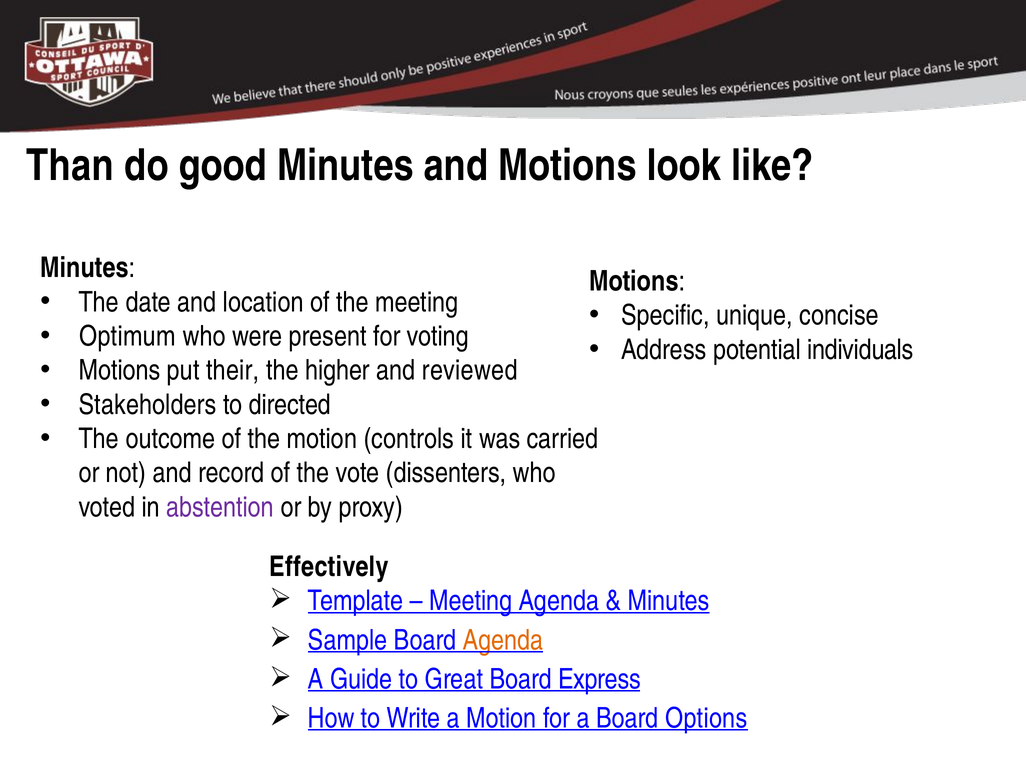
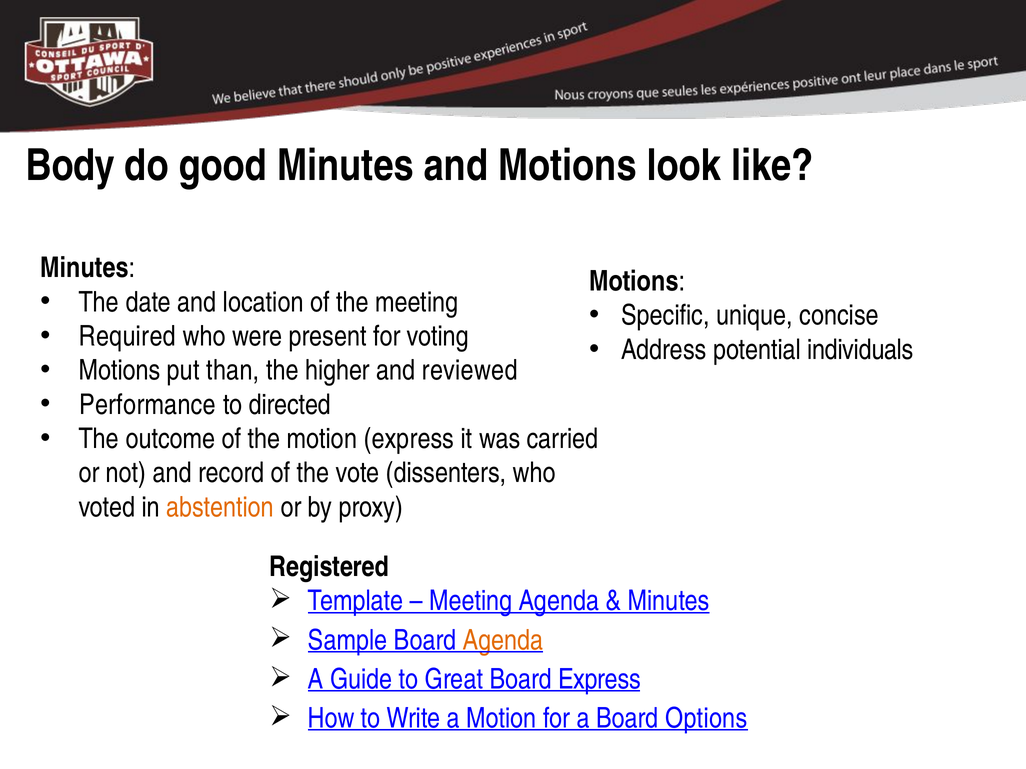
Than: Than -> Body (70, 166)
Optimum: Optimum -> Required (127, 337)
their: their -> than (233, 371)
Stakeholders: Stakeholders -> Performance (148, 405)
motion controls: controls -> express (409, 439)
abstention colour: purple -> orange (220, 508)
Effectively: Effectively -> Registered (329, 567)
